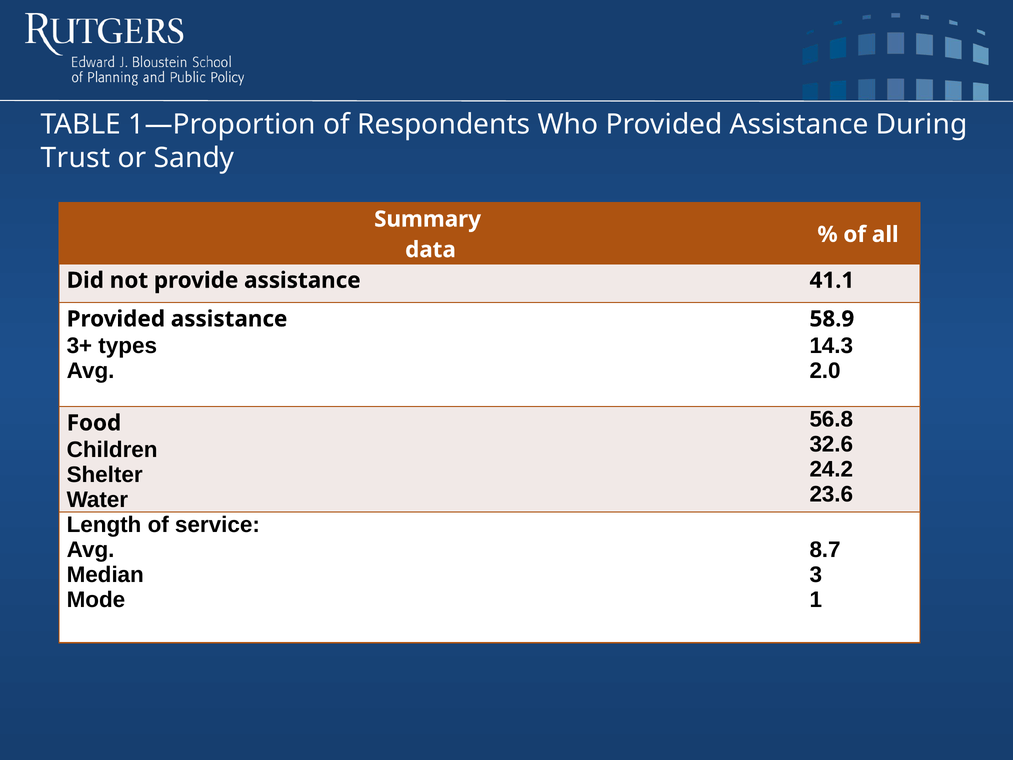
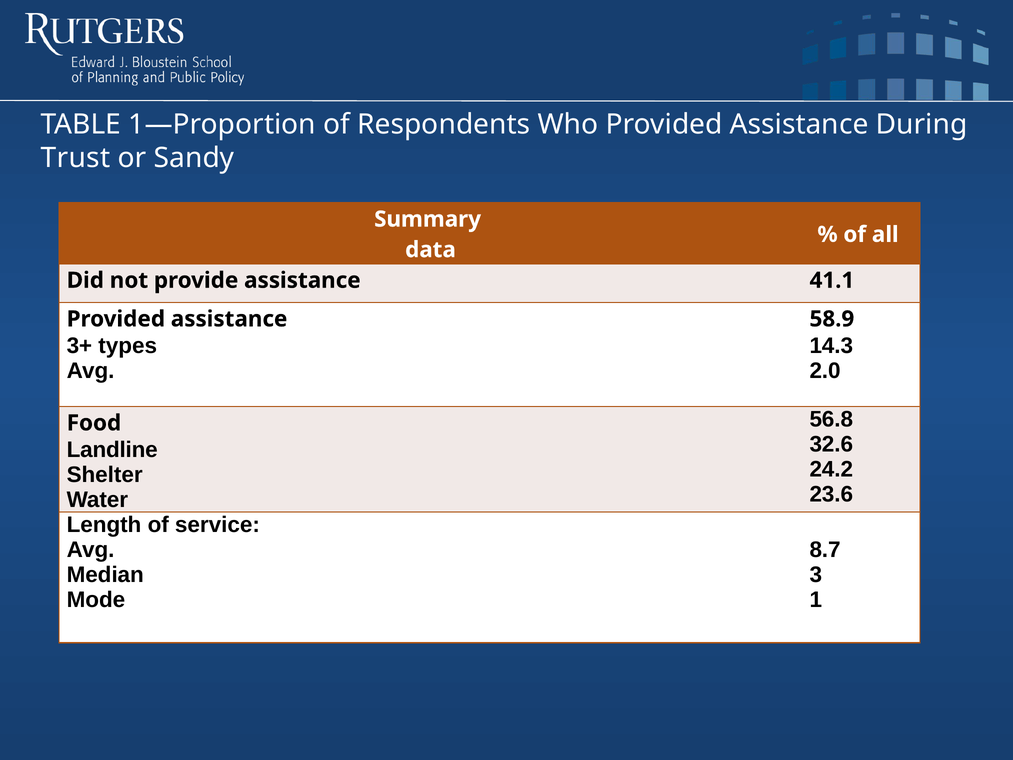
Children: Children -> Landline (112, 450)
